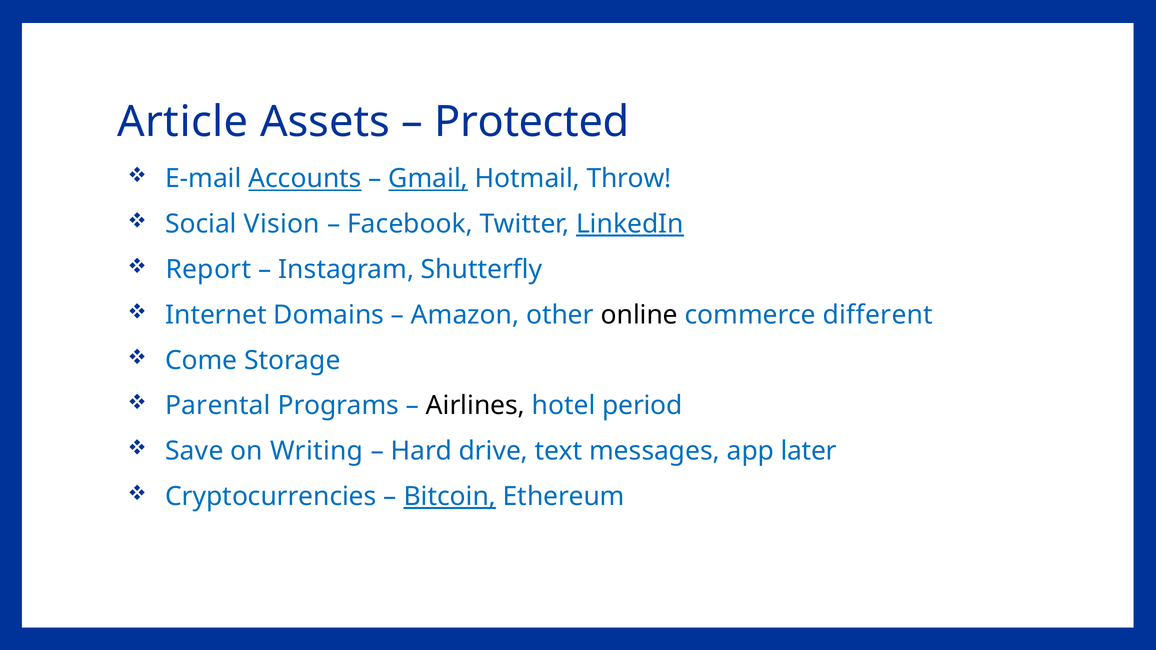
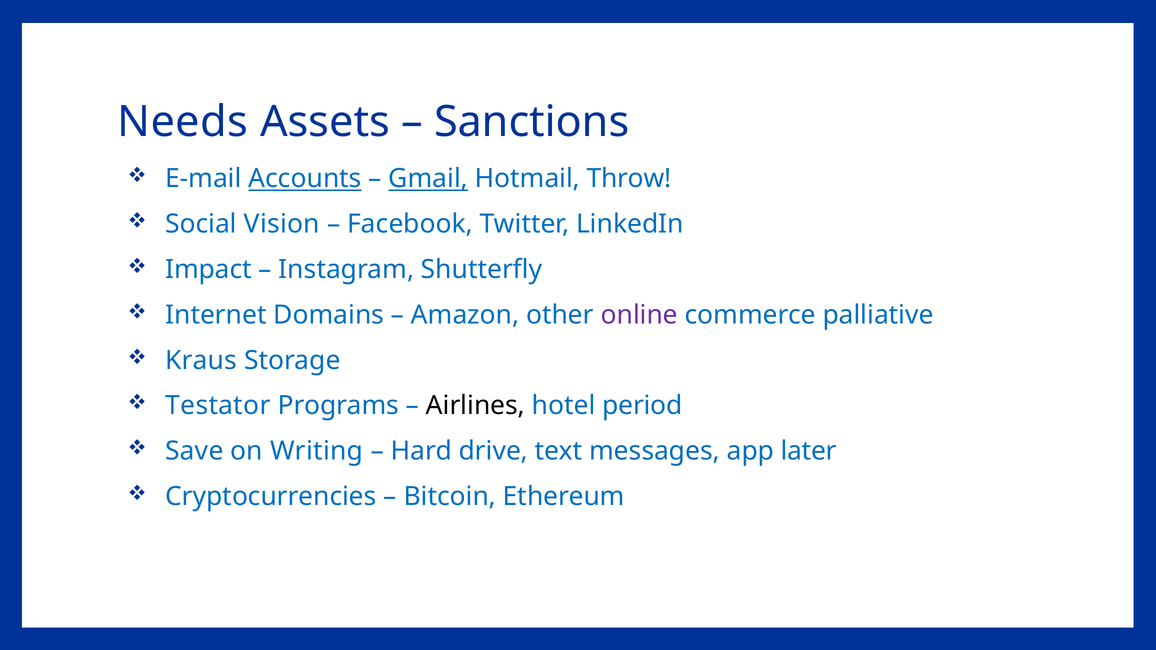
Article: Article -> Needs (183, 122)
Protected: Protected -> Sanctions (532, 122)
LinkedIn underline: present -> none (630, 224)
Report: Report -> Impact (208, 270)
online colour: black -> purple (639, 315)
different: different -> palliative (878, 315)
Come: Come -> Kraus (201, 360)
Parental: Parental -> Testator (218, 406)
Bitcoin underline: present -> none (450, 497)
